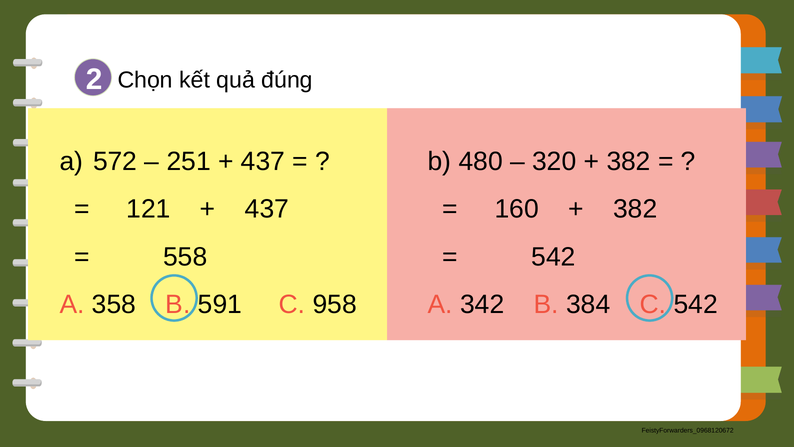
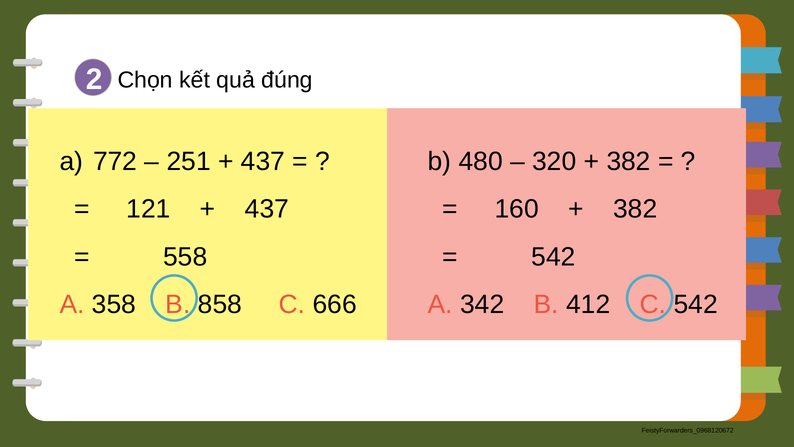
572: 572 -> 772 (115, 161)
591: 591 -> 858 (220, 304)
958: 958 -> 666 (335, 304)
384: 384 -> 412 (588, 304)
